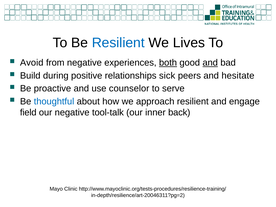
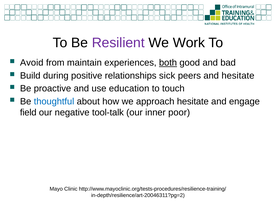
Resilient colour: blue -> purple (118, 43)
Lives: Lives -> Work (189, 43)
from negative: negative -> maintain (84, 63)
and underline: present -> none (210, 63)
counselor: counselor -> education (129, 88)
serve: serve -> touch (173, 88)
approach resilient: resilient -> hesitate (193, 101)
back: back -> poor (179, 112)
